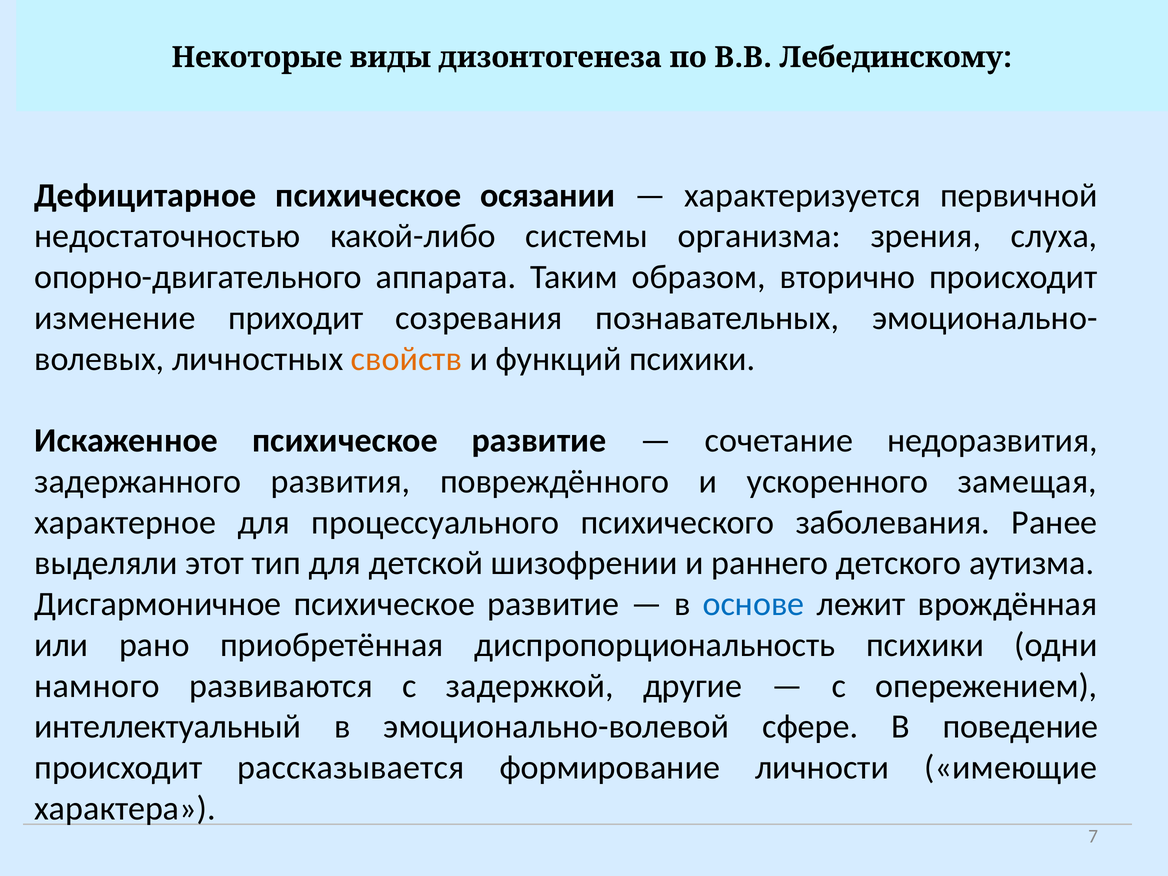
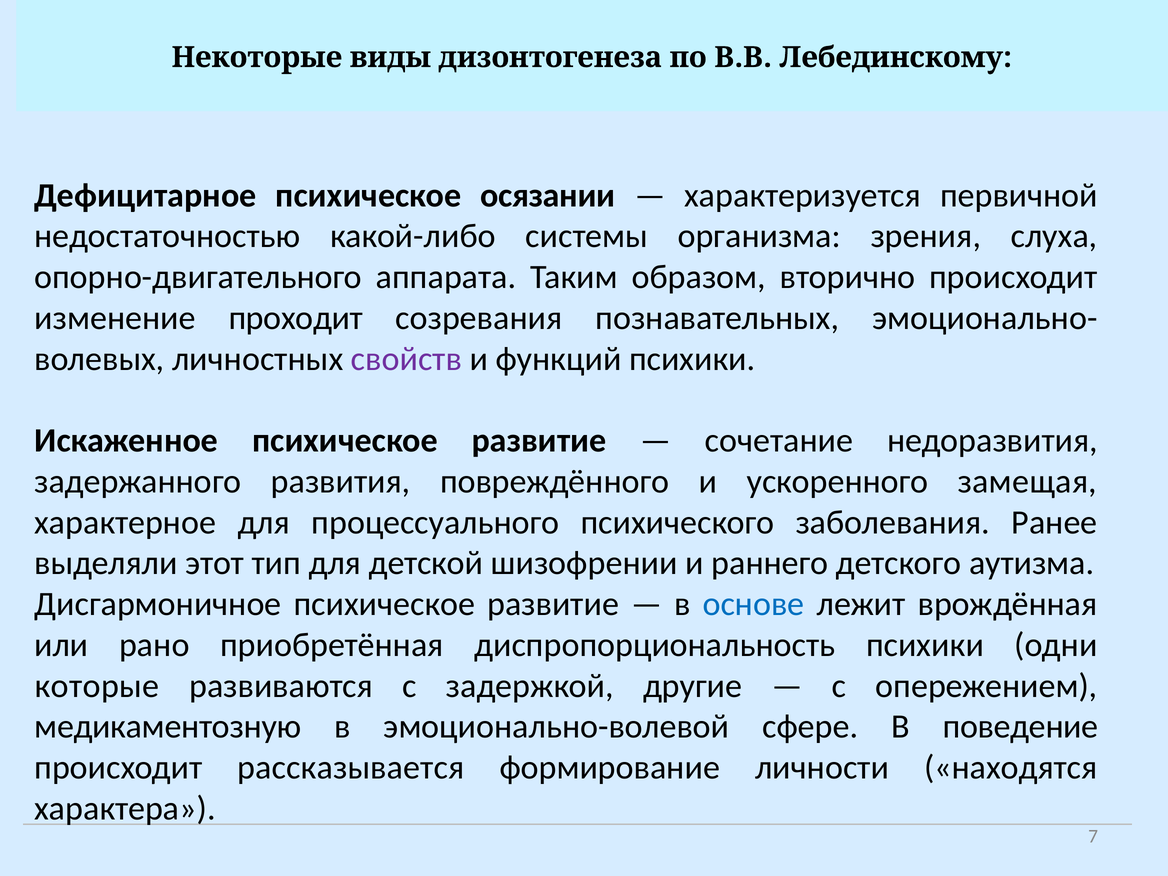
приходит: приходит -> проходит (296, 318)
свойств colour: orange -> purple (406, 359)
намного: намного -> которые (97, 686)
интеллектуальный: интеллектуальный -> медикаментозную (168, 727)
имеющие: имеющие -> находятся (1011, 768)
